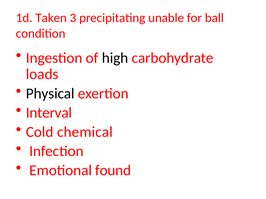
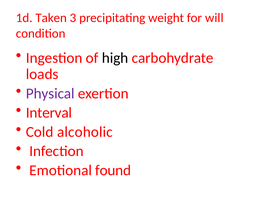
unable: unable -> weight (166, 18)
ball: ball -> will (214, 18)
Physical colour: black -> purple (50, 94)
chemical: chemical -> alcoholic (85, 132)
